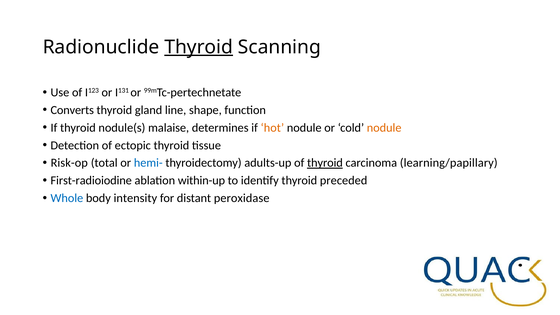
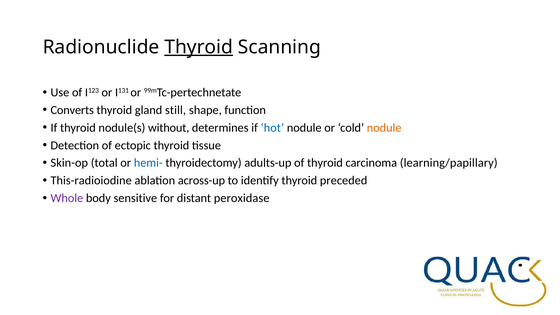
line: line -> still (176, 110)
malaise: malaise -> without (169, 128)
hot colour: orange -> blue (272, 128)
Risk-op: Risk-op -> Skin-op (69, 163)
thyroid underline: present -> none (325, 163)
First-radioiodine: First-radioiodine -> This-radioiodine (91, 181)
within-up: within-up -> across-up (201, 181)
Whole colour: blue -> purple (67, 198)
intensity: intensity -> sensitive (135, 198)
